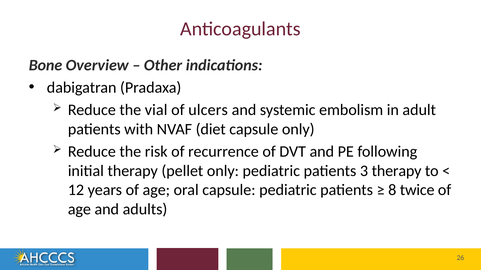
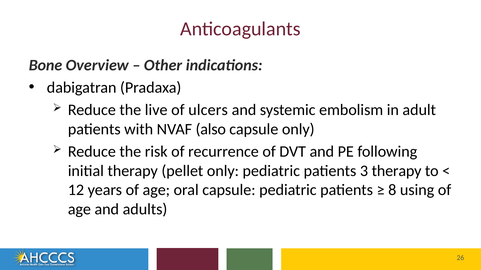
vial: vial -> live (156, 110)
diet: diet -> also (211, 129)
twice: twice -> using (417, 190)
